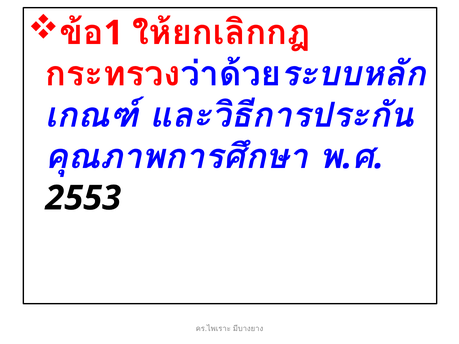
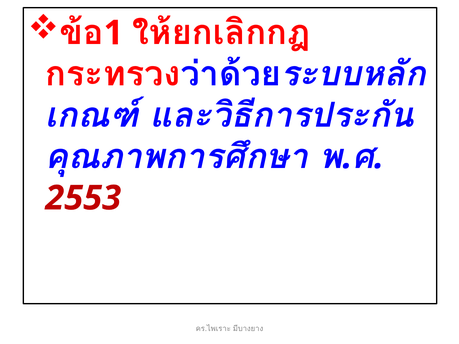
2553 colour: black -> red (83, 198)
